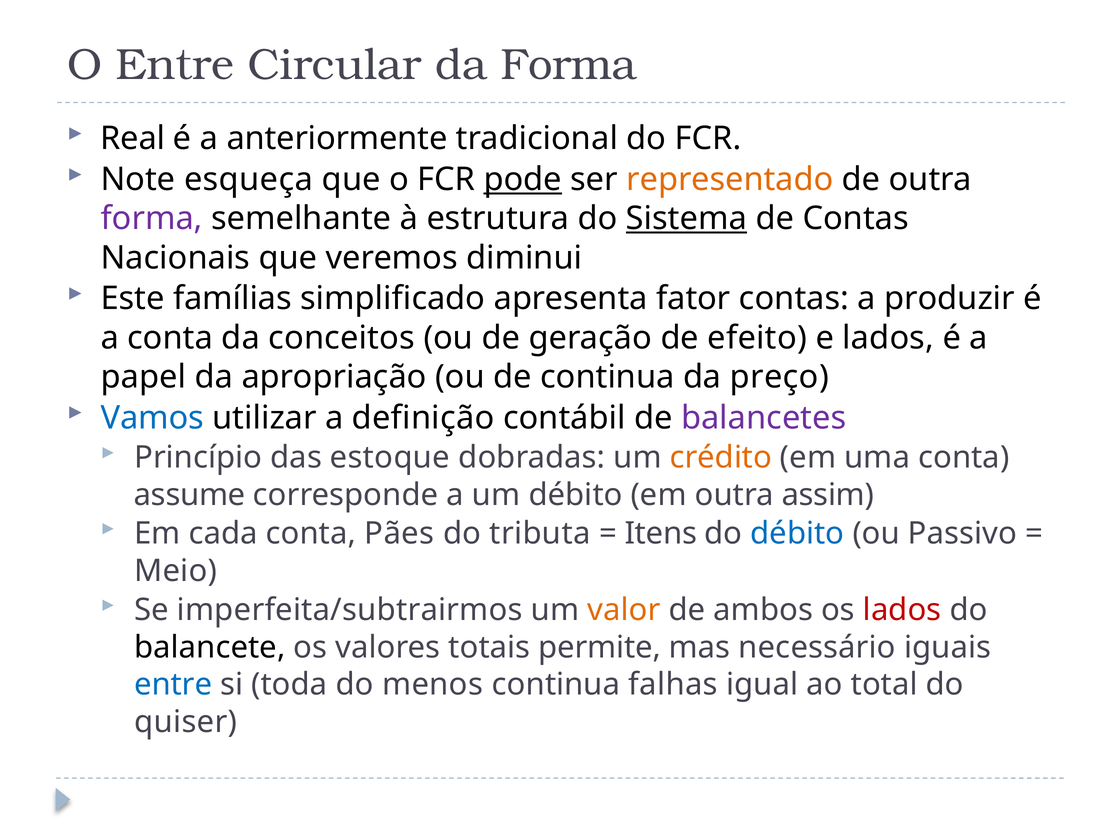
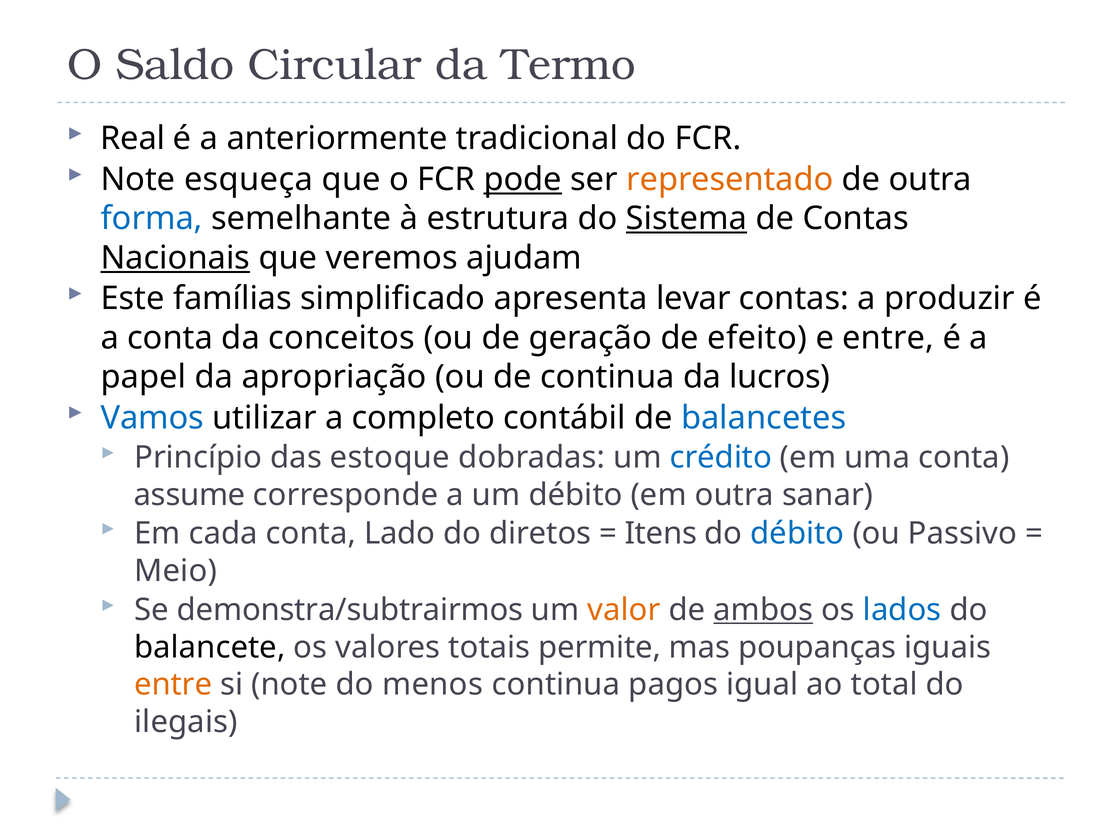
O Entre: Entre -> Saldo (175, 65)
da Forma: Forma -> Termo (569, 65)
forma colour: purple -> blue (152, 219)
Nacionais underline: none -> present (175, 258)
diminui: diminui -> ajudam (524, 258)
fator: fator -> levar (693, 299)
e lados: lados -> entre (888, 338)
preço: preço -> lucros (780, 377)
definição: definição -> completo (423, 418)
balancetes colour: purple -> blue (764, 418)
crédito colour: orange -> blue (721, 457)
assim: assim -> sanar (828, 495)
Pães: Pães -> Lado (400, 534)
tributa: tributa -> diretos (540, 534)
imperfeita/subtrairmos: imperfeita/subtrairmos -> demonstra/subtrairmos (350, 610)
ambos underline: none -> present (763, 610)
lados colour: red -> blue (902, 610)
necessário: necessário -> poupanças (817, 647)
entre colour: blue -> orange (173, 685)
si toda: toda -> note (289, 685)
falhas: falhas -> pagos (673, 685)
quiser: quiser -> ilegais (186, 722)
